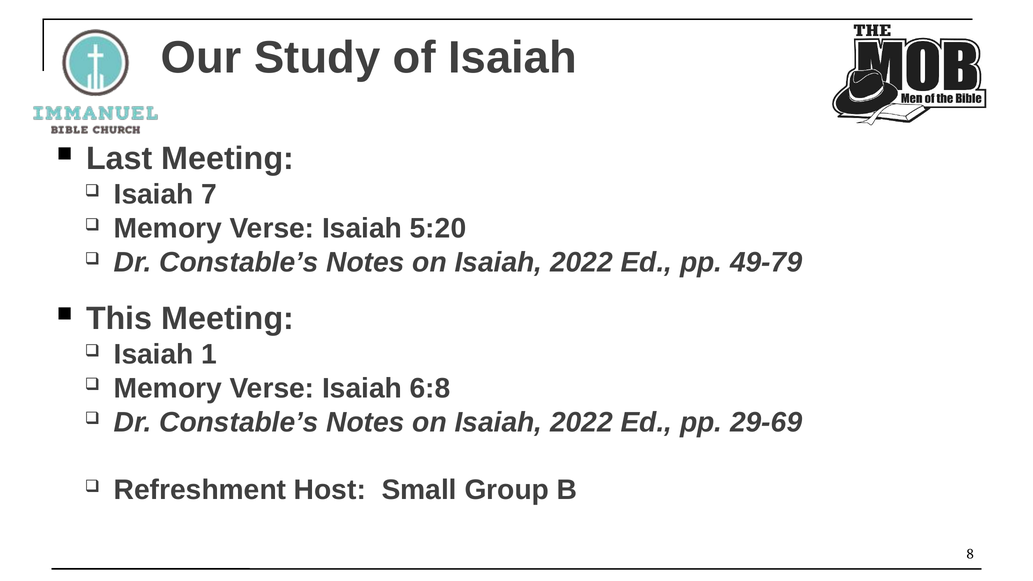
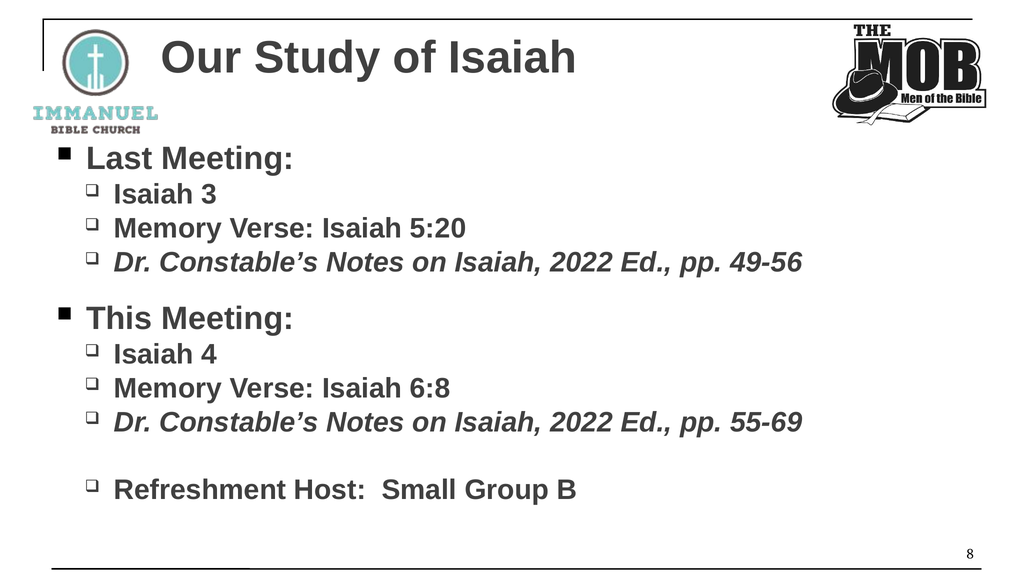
7: 7 -> 3 (209, 195)
49-79: 49-79 -> 49-56 (766, 263)
1: 1 -> 4 (209, 355)
29-69: 29-69 -> 55-69 (766, 422)
